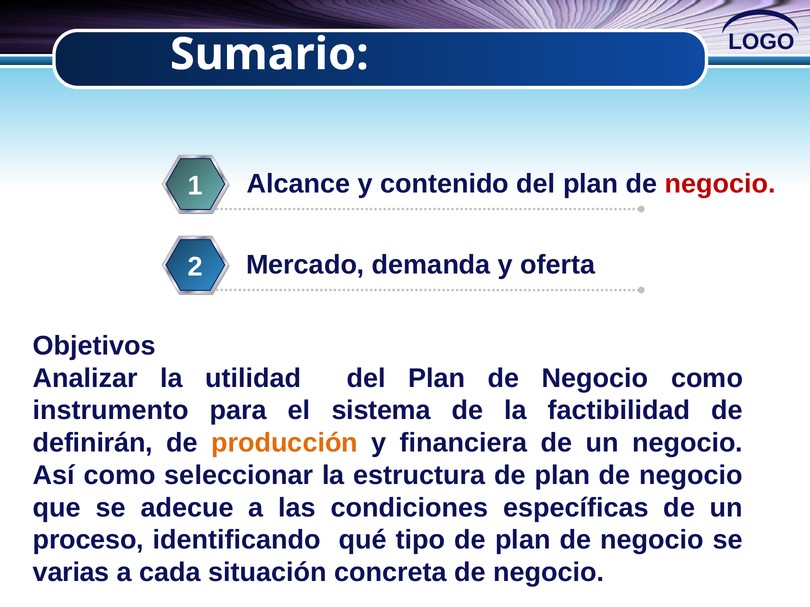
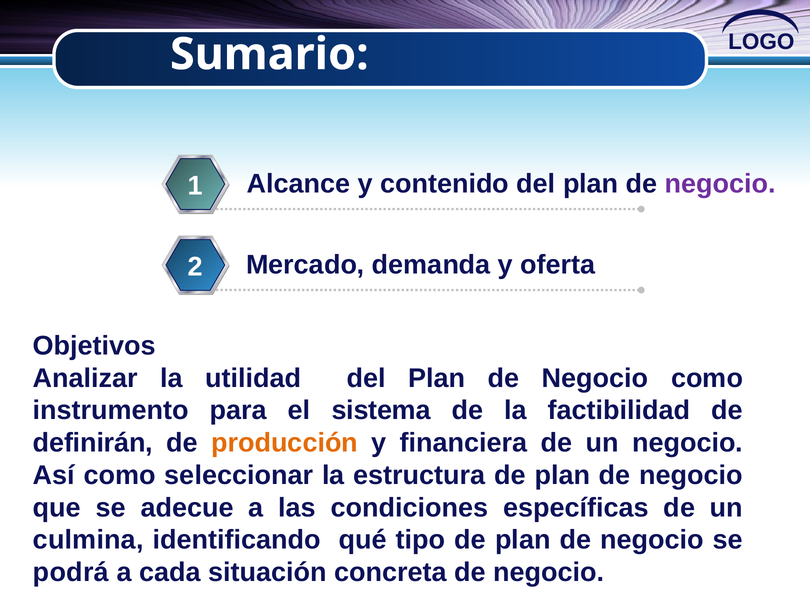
negocio colour: red -> purple (720, 184)
proceso: proceso -> culmina (88, 540)
varias: varias -> podrá (71, 573)
